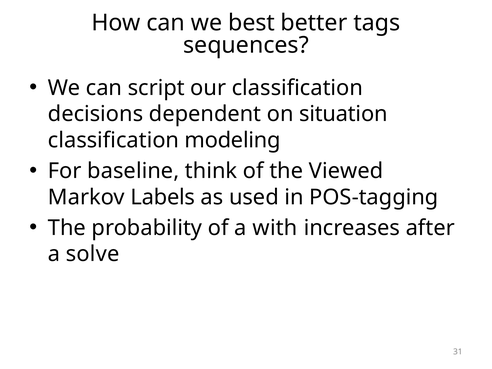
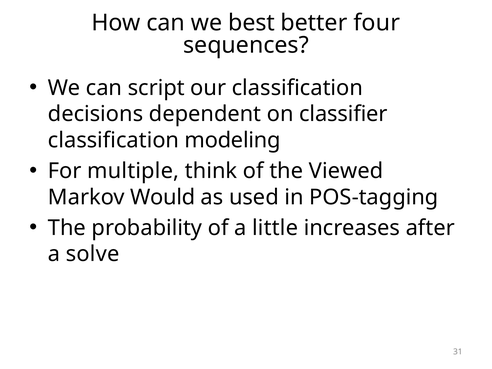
tags: tags -> four (377, 23)
situation: situation -> classifier (343, 114)
baseline: baseline -> multiple (133, 171)
Labels: Labels -> Would (163, 197)
with: with -> little (275, 228)
